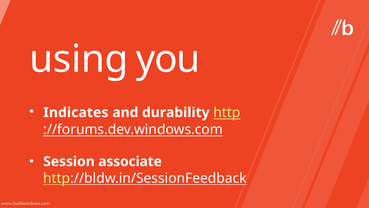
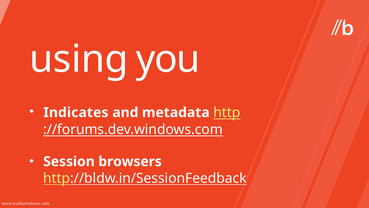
durability: durability -> metadata (176, 112)
associate: associate -> browsers (130, 161)
